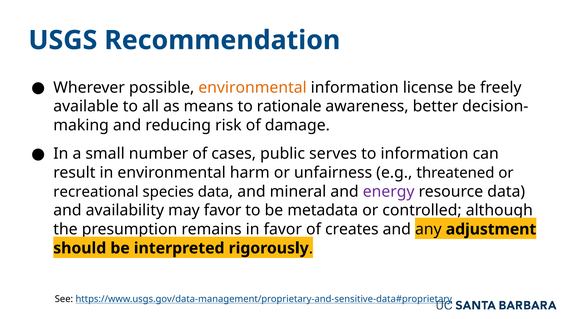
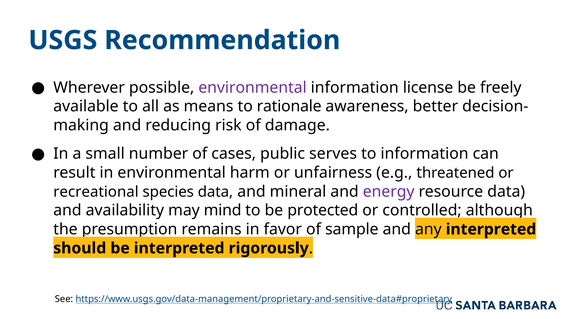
environmental colour: orange -> purple (253, 87)
may favor: favor -> mind (223, 210)
metadata: metadata -> protected (323, 210)
creates: creates -> sample (352, 229)
any adjustment: adjustment -> interpreted (491, 229)
